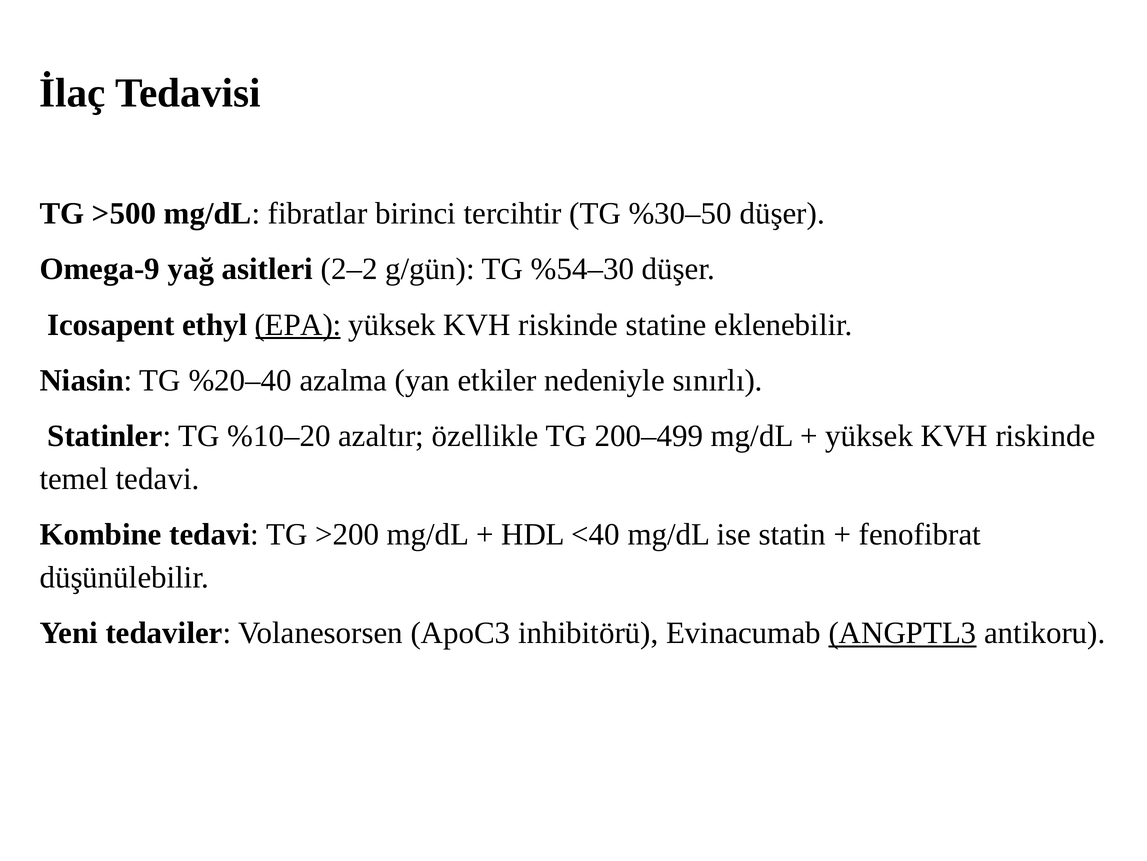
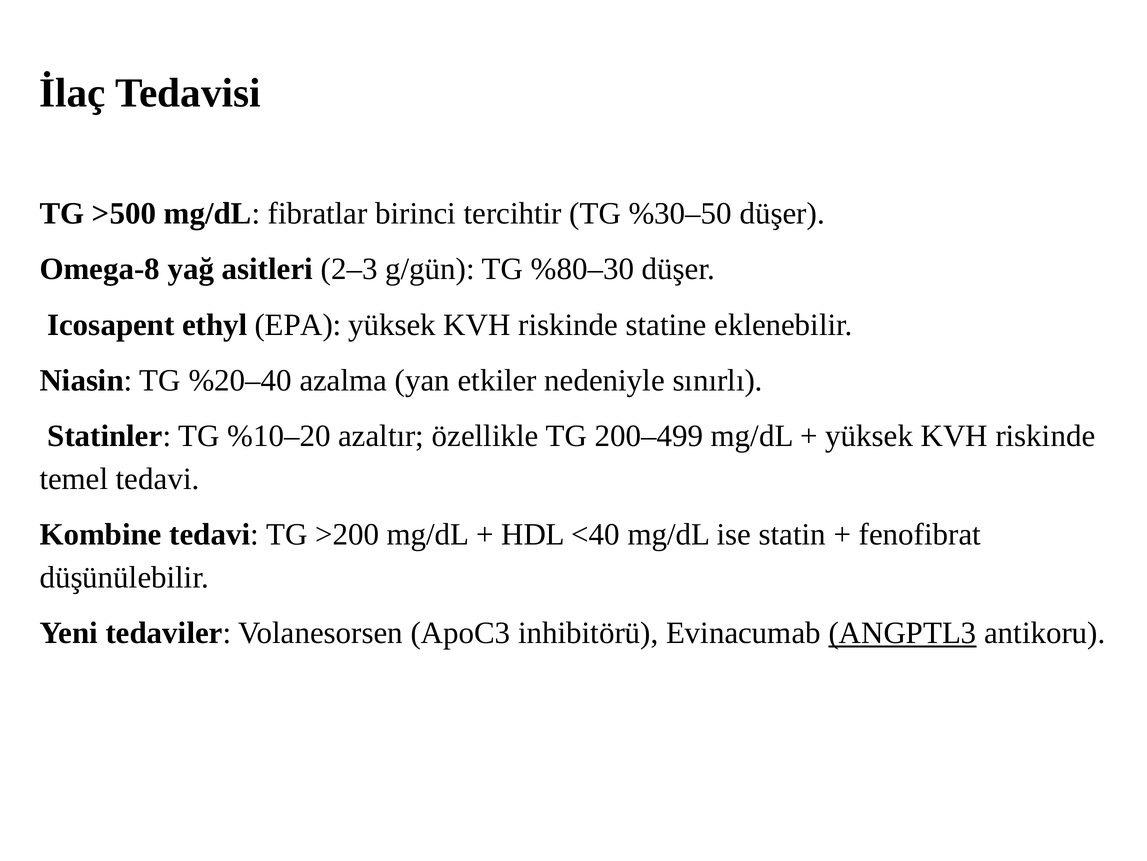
Omega-9: Omega-9 -> Omega-8 (100, 269)
2–2: 2–2 -> 2–3 (349, 269)
%54–30: %54–30 -> %80–30 (583, 269)
EPA underline: present -> none (298, 325)
